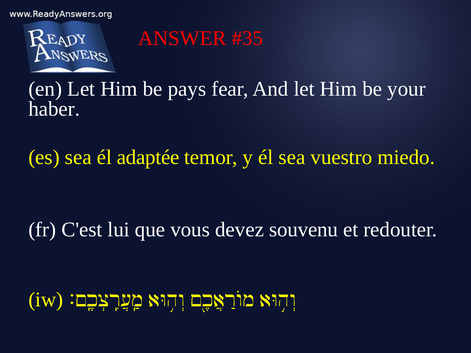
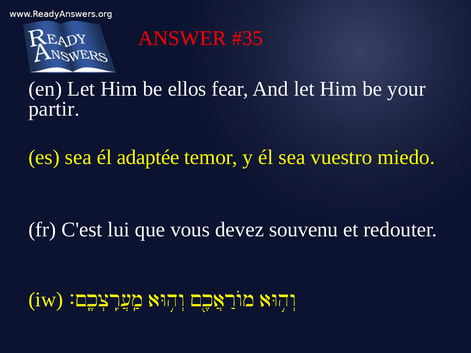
pays: pays -> ellos (187, 89)
haber: haber -> partir (54, 109)
